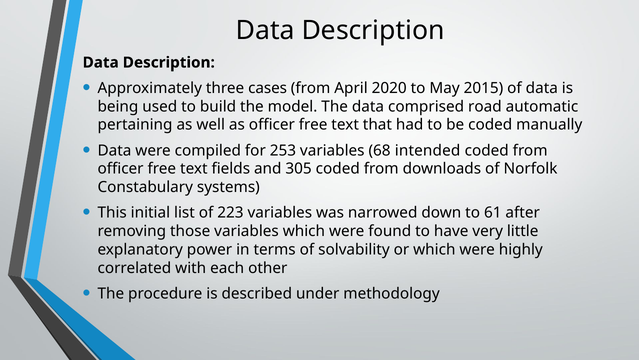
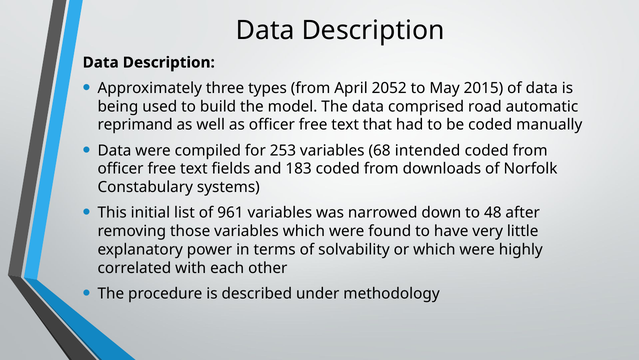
cases: cases -> types (268, 88)
2020: 2020 -> 2052 (389, 88)
pertaining: pertaining -> reprimand (135, 125)
305: 305 -> 183 (299, 169)
223: 223 -> 961 (230, 212)
61: 61 -> 48 (493, 212)
